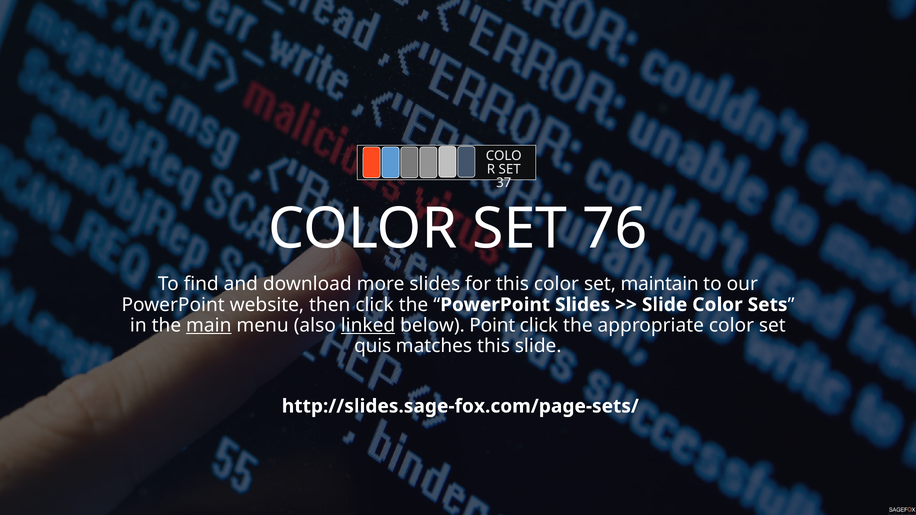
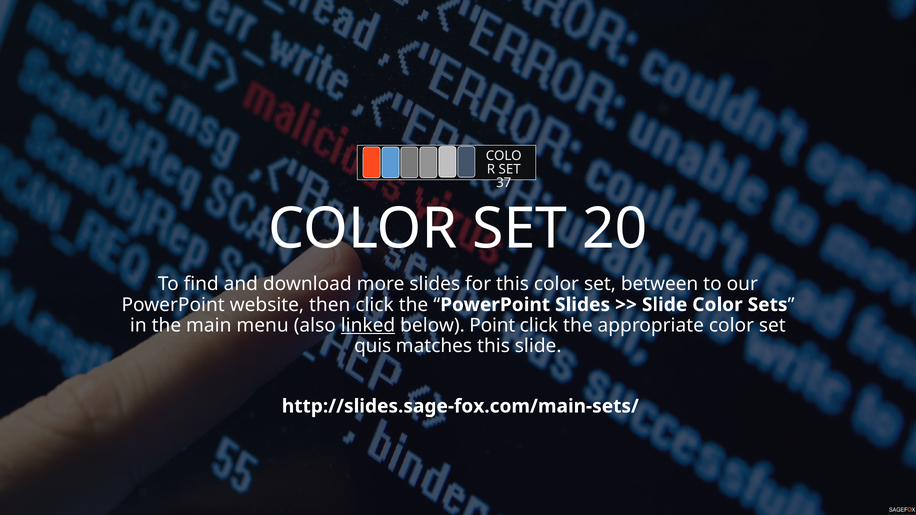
76: 76 -> 20 (615, 229)
maintain: maintain -> between (660, 284)
main underline: present -> none (209, 325)
http://slides.sage-fox.com/page-sets/: http://slides.sage-fox.com/page-sets/ -> http://slides.sage-fox.com/main-sets/ (460, 406)
